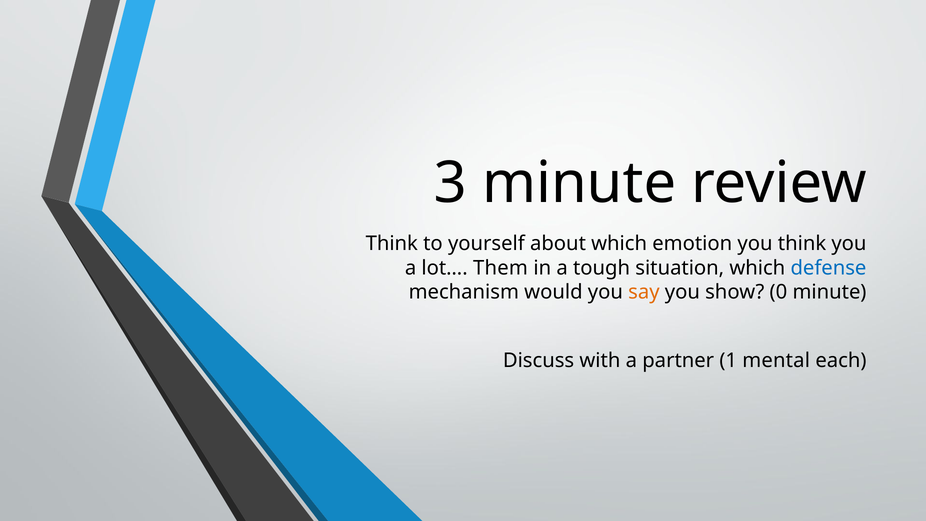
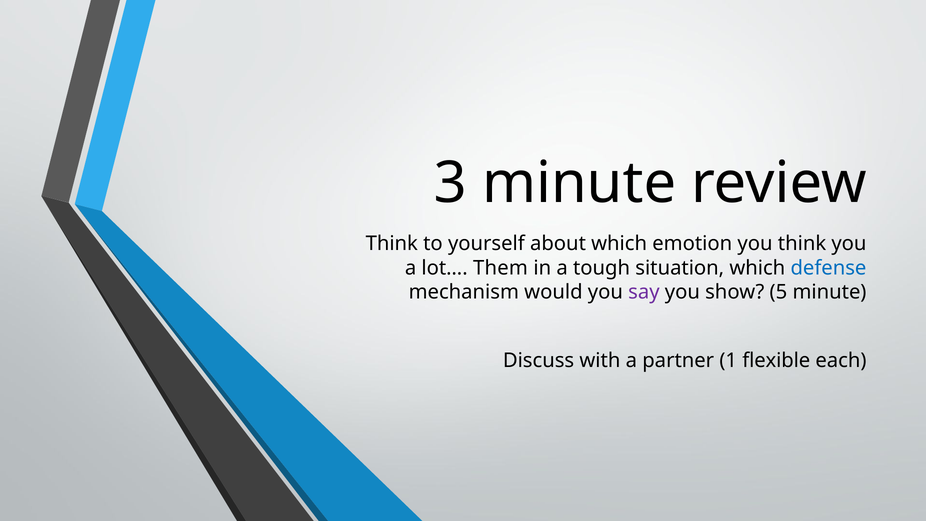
say colour: orange -> purple (644, 292)
0: 0 -> 5 (778, 292)
mental: mental -> flexible (776, 360)
